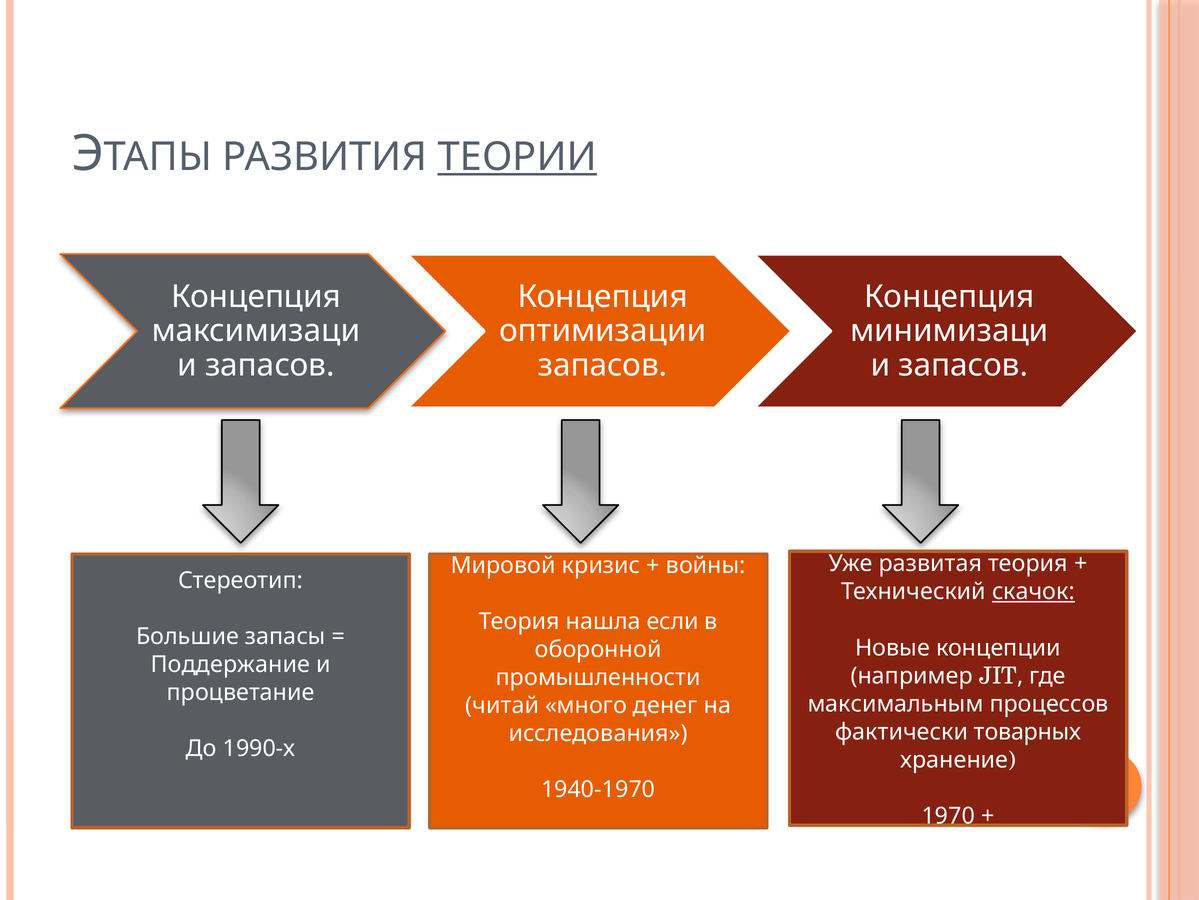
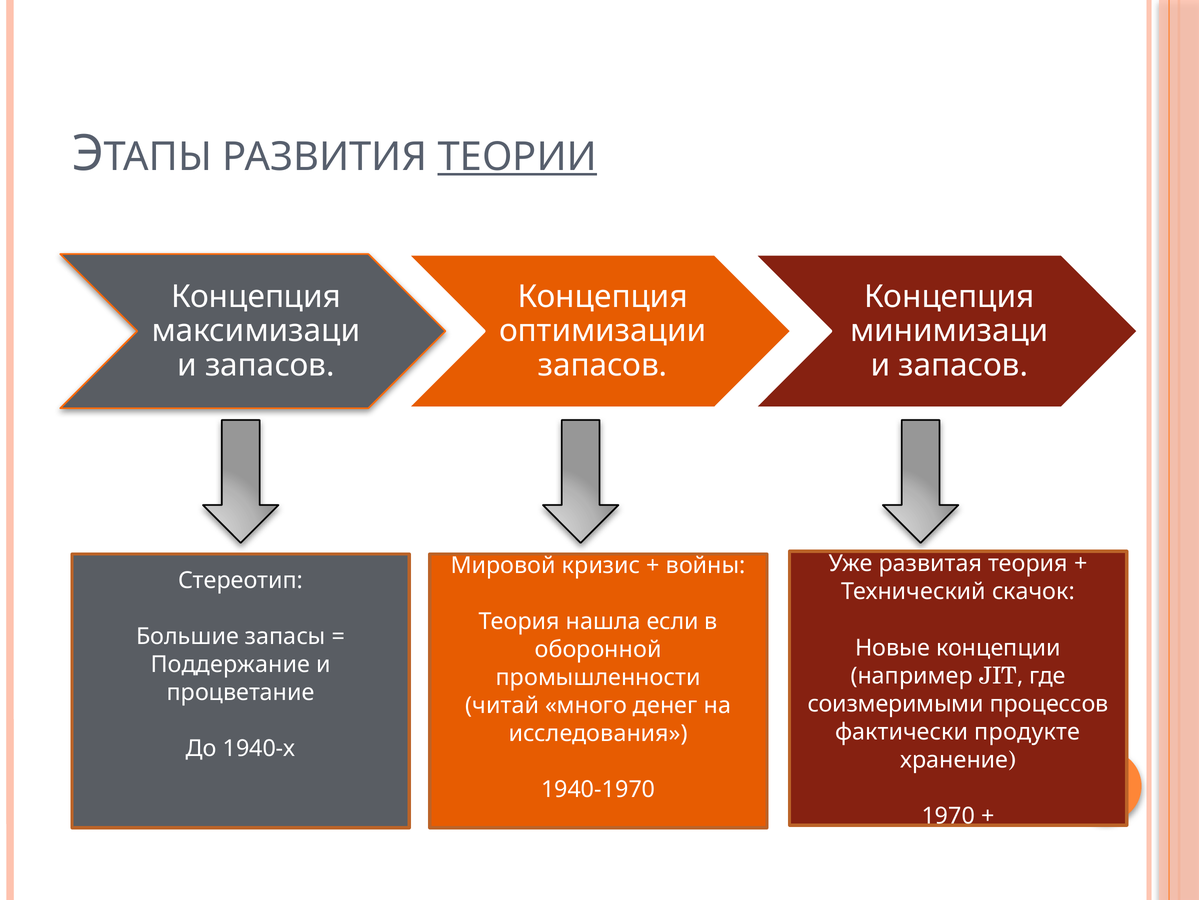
скачок underline: present -> none (1033, 591)
максимальным: максимальным -> соизмеримыми (896, 703)
товарных: товарных -> продукте (1027, 731)
1990-х: 1990-х -> 1940-х (259, 748)
